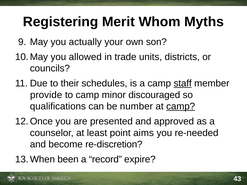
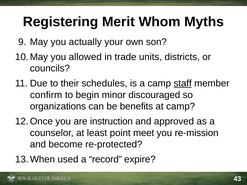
provide: provide -> confirm (46, 95)
to camp: camp -> begin (87, 95)
qualifications: qualifications -> organizations (58, 107)
number: number -> benefits (136, 107)
camp underline: present -> none (181, 107)
presented: presented -> instruction (111, 121)
aims: aims -> meet (144, 133)
re-needed: re-needed -> re-mission (197, 133)
re-discretion: re-discretion -> re-protected (114, 145)
been: been -> used (68, 160)
